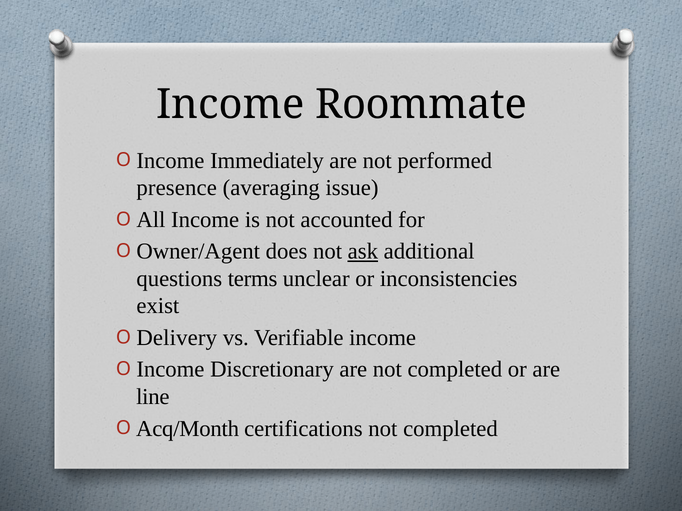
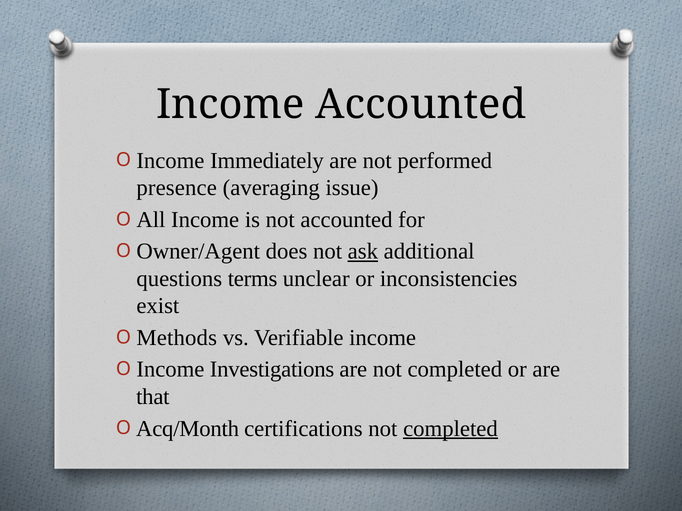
Income Roommate: Roommate -> Accounted (421, 104)
Delivery: Delivery -> Methods (177, 338)
Discretionary: Discretionary -> Investigations (272, 370)
line: line -> that (153, 397)
completed underline: none -> present (450, 429)
